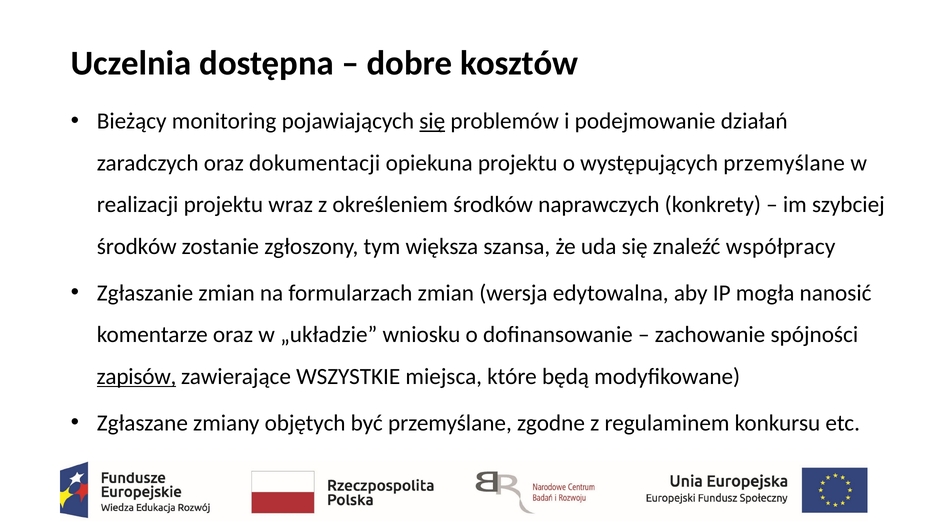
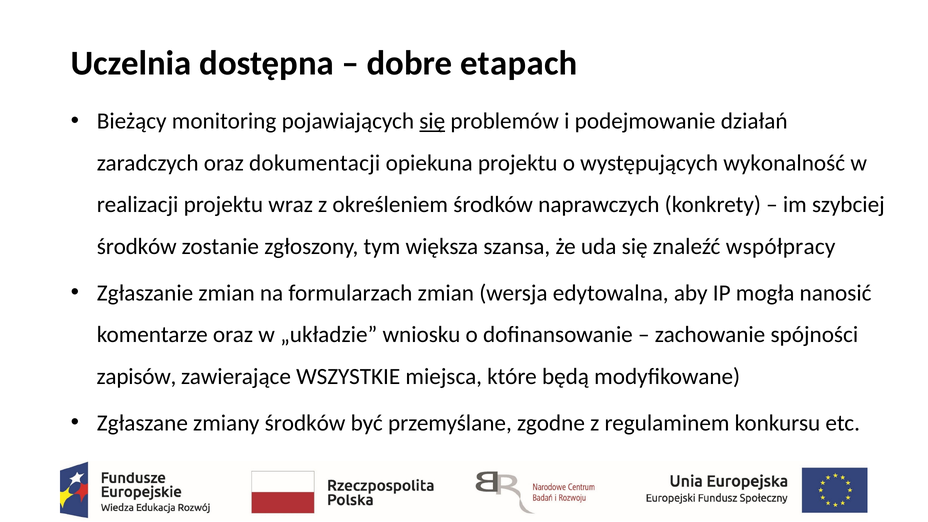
kosztów: kosztów -> etapach (519, 63)
występujących przemyślane: przemyślane -> wykonalność (784, 163)
zapisów underline: present -> none (136, 376)
zmiany objętych: objętych -> środków (305, 423)
